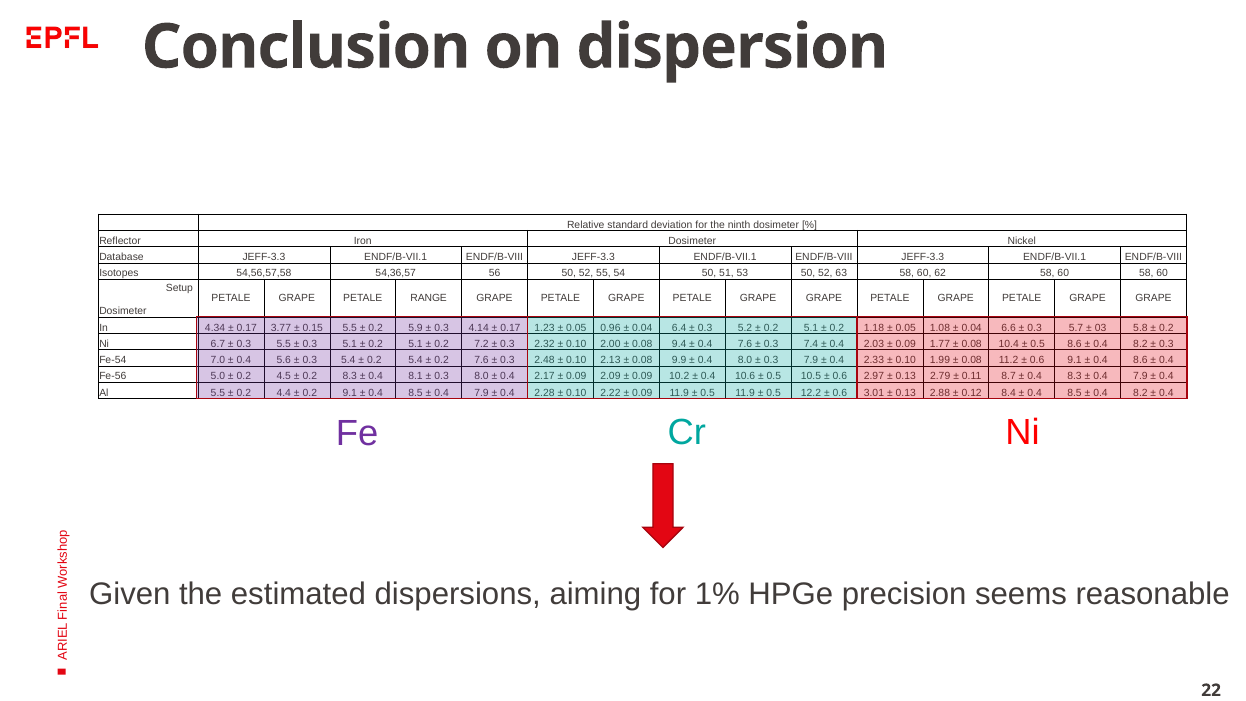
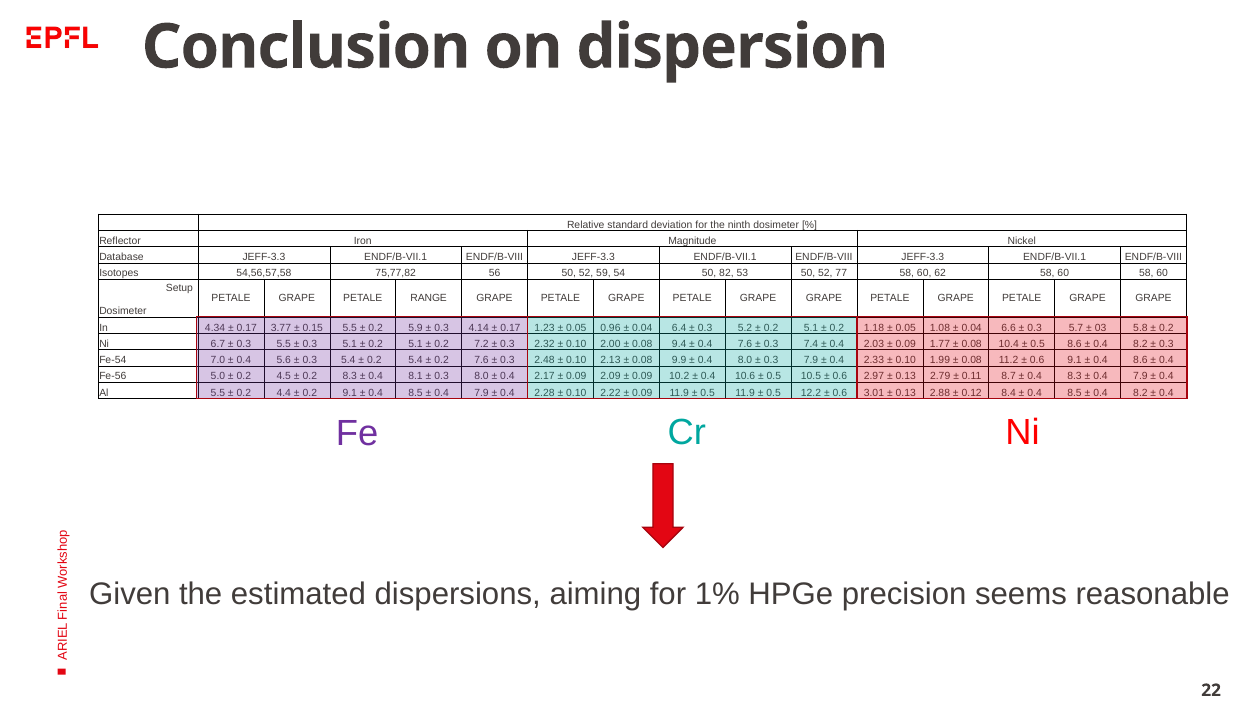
Iron Dosimeter: Dosimeter -> Magnitude (692, 241)
54,36,57: 54,36,57 -> 75,77,82 (396, 273)
55: 55 -> 59 (603, 273)
51: 51 -> 82 (726, 273)
63: 63 -> 77 (841, 273)
